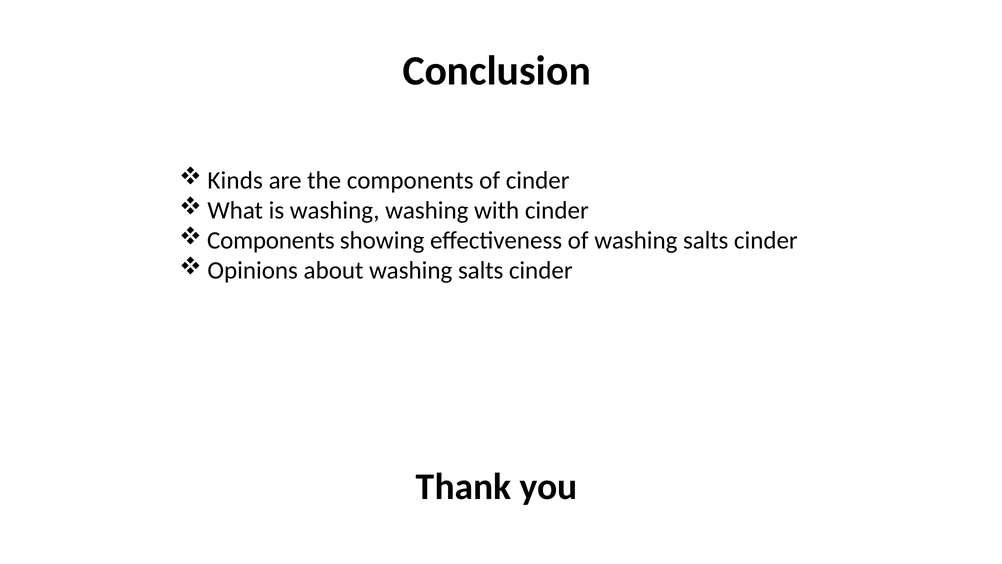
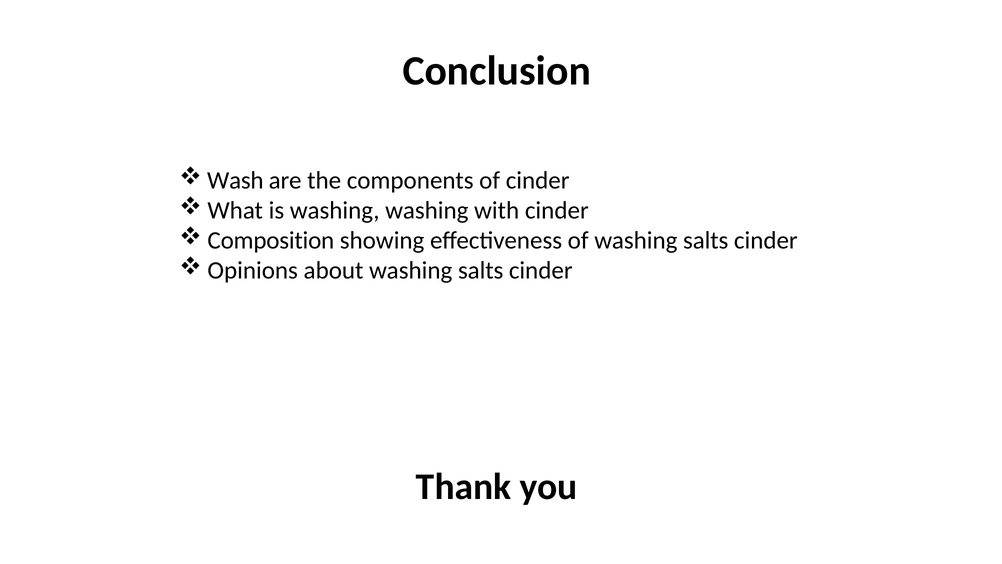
Kinds: Kinds -> Wash (235, 180)
Components: Components -> Composition (271, 240)
